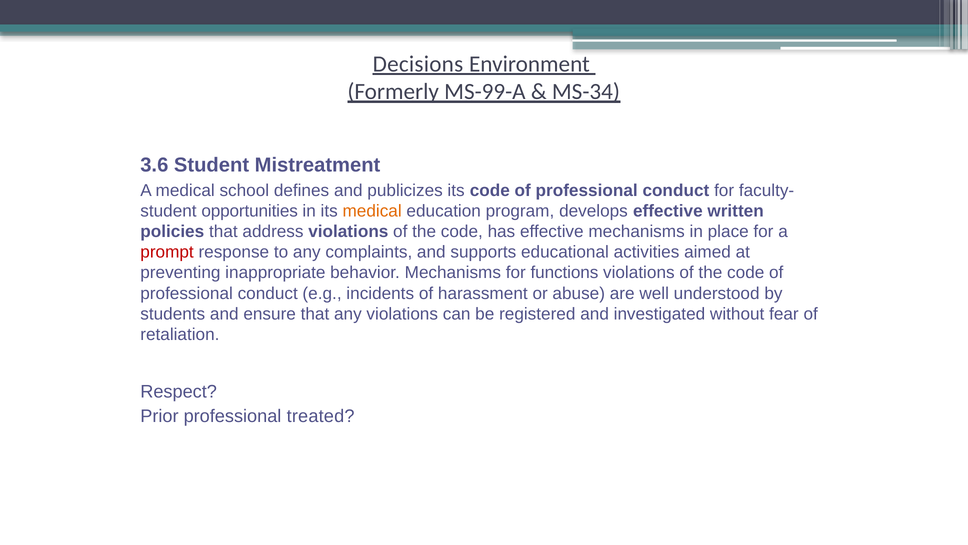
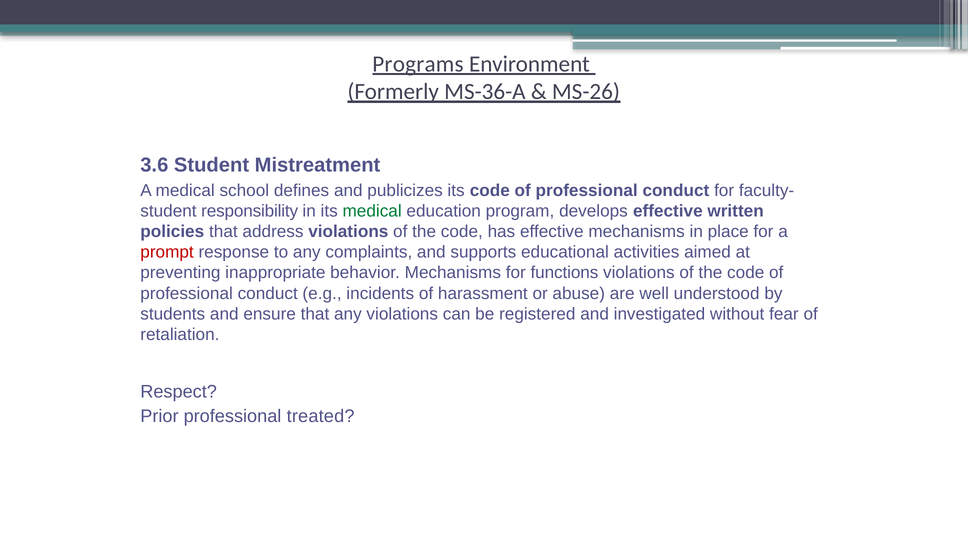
Decisions: Decisions -> Programs (418, 64)
MS-99-A: MS-99-A -> MS-36-A (485, 92)
MS-34: MS-34 -> MS-26 (586, 92)
opportunities: opportunities -> responsibility (250, 211)
medical colour: orange -> green (372, 211)
